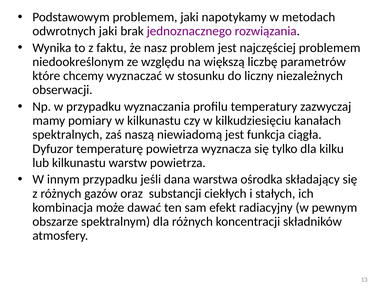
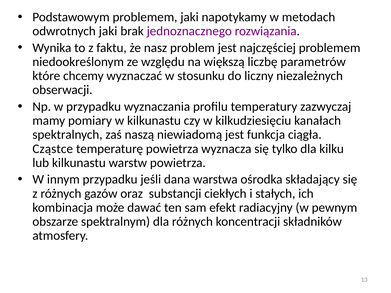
Dyfuzor: Dyfuzor -> Cząstce (53, 149)
